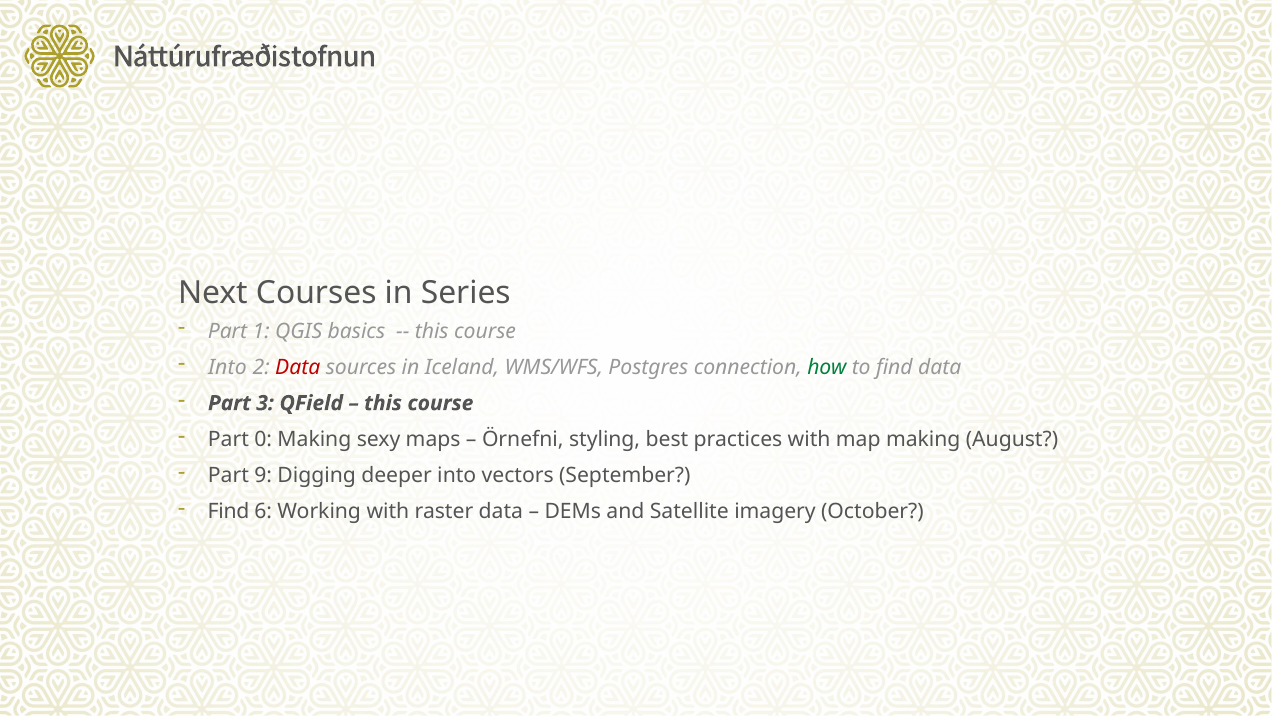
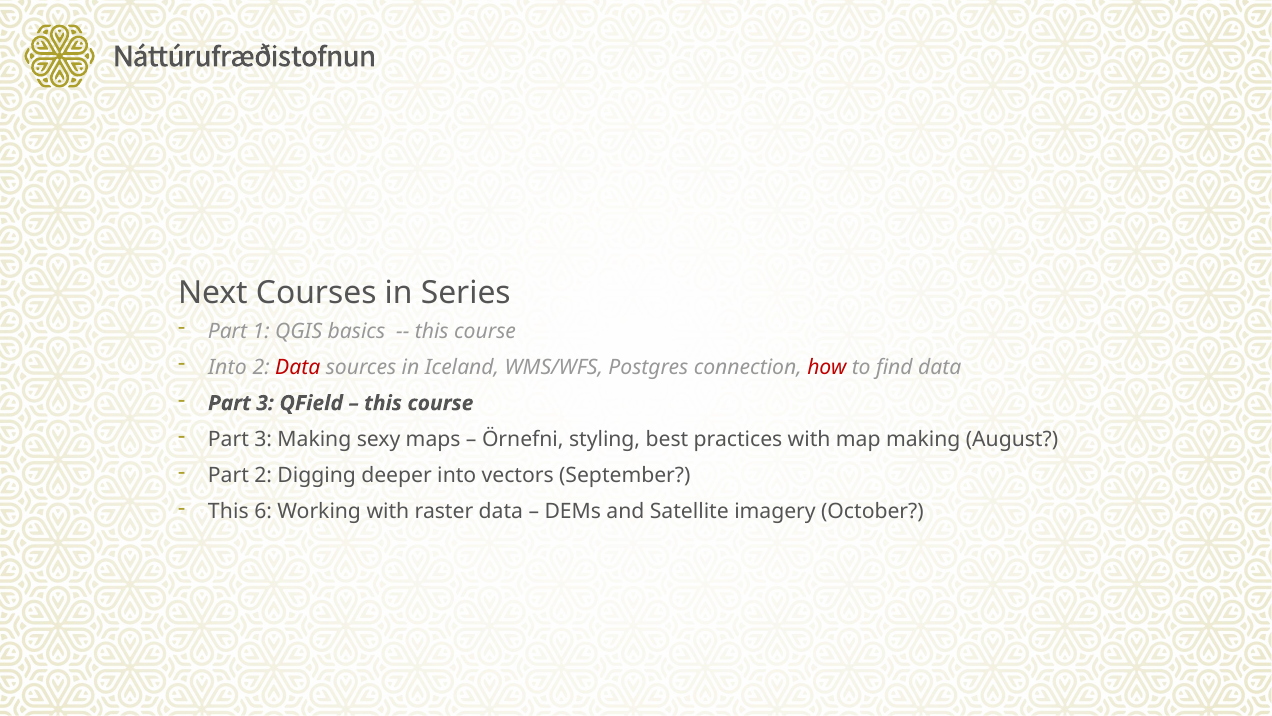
how colour: green -> red (827, 367)
0: 0 -> 3 (263, 439)
Part 9: 9 -> 2 (263, 475)
Find: Find -> This (228, 511)
